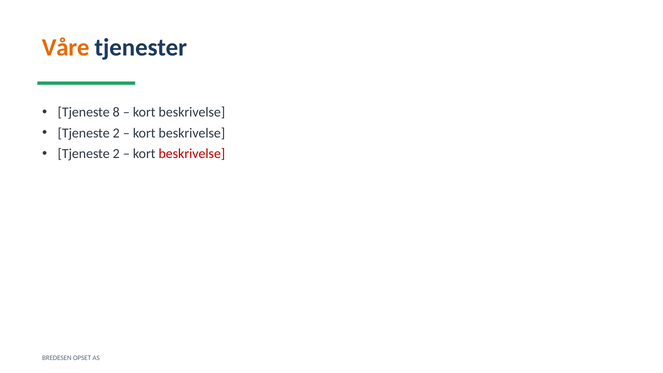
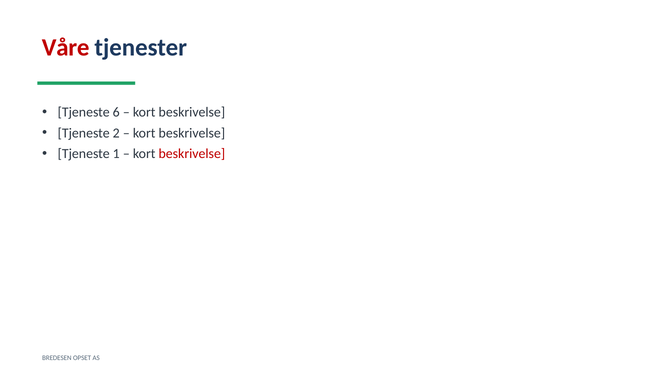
Våre colour: orange -> red (66, 47)
8: 8 -> 6 (116, 112)
2: 2 -> 1 (116, 154)
